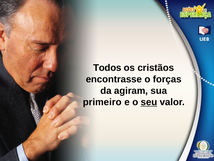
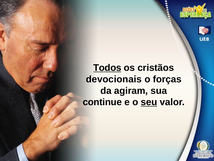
Todos underline: none -> present (107, 68)
encontrasse: encontrasse -> devocionais (114, 79)
primeiro: primeiro -> continue (102, 102)
